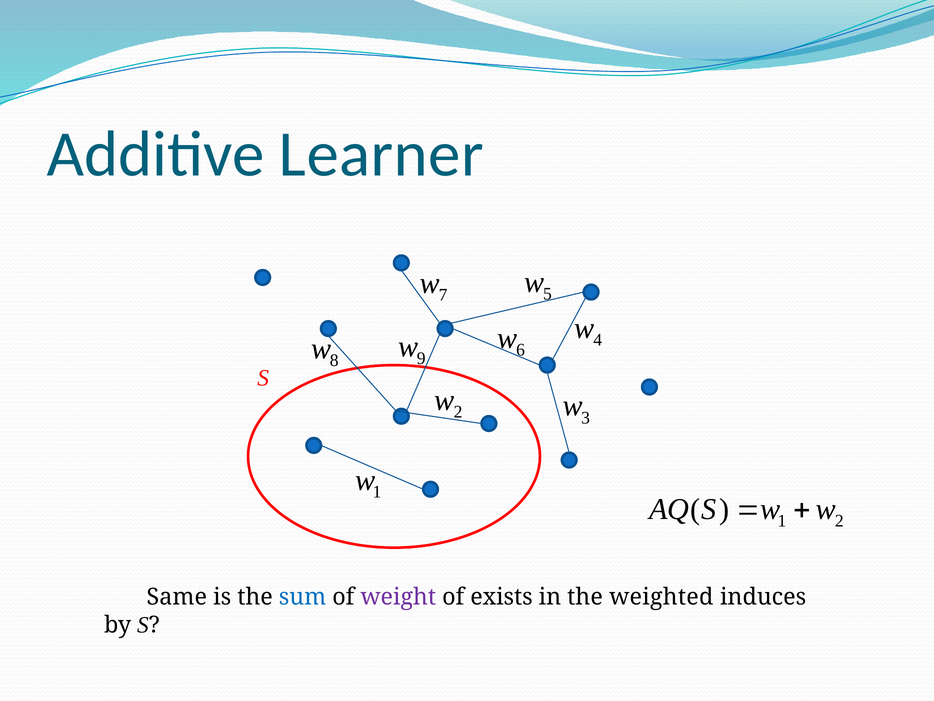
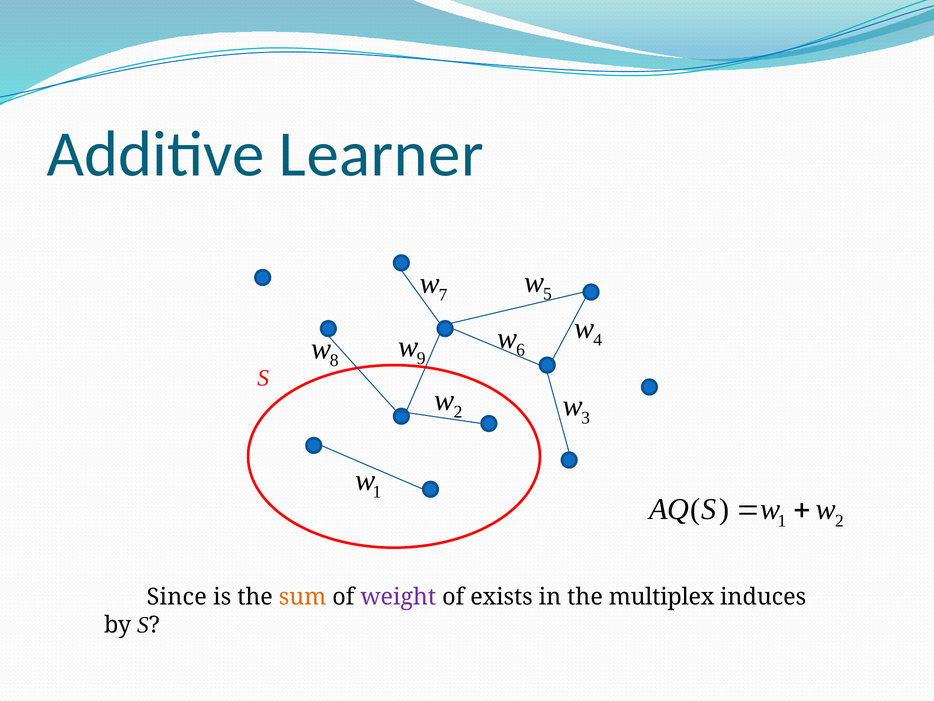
Same: Same -> Since (177, 597)
sum colour: blue -> orange (303, 597)
weighted: weighted -> multiplex (662, 597)
